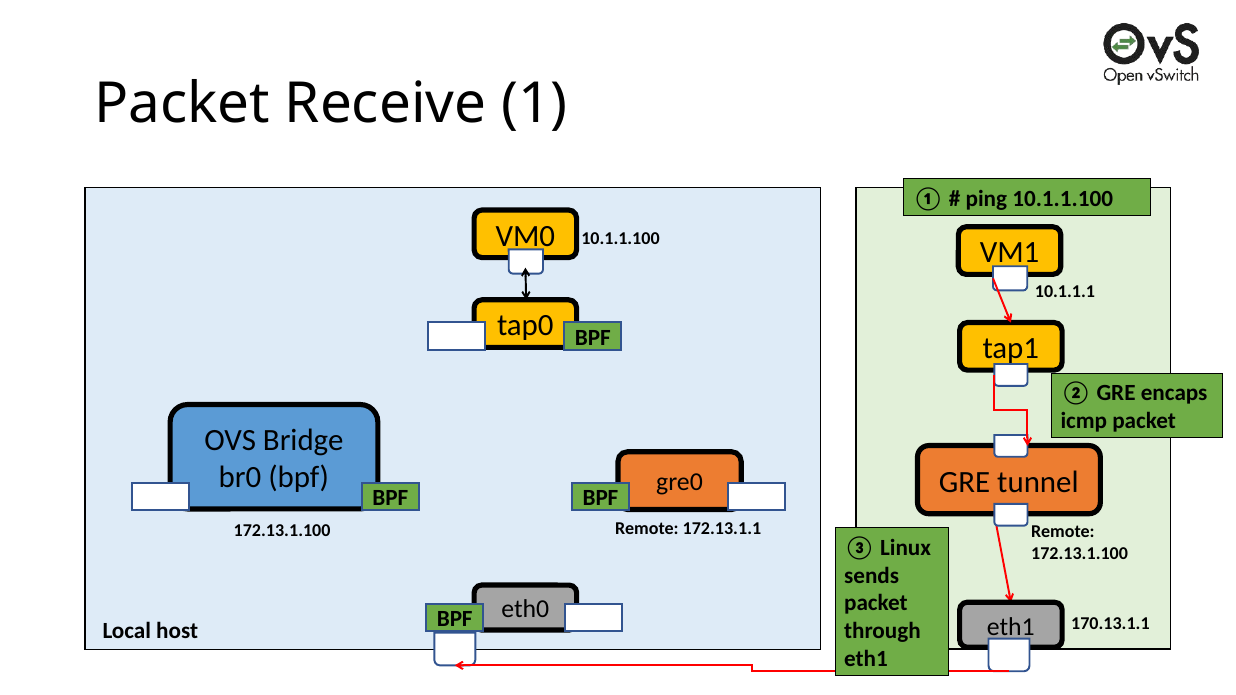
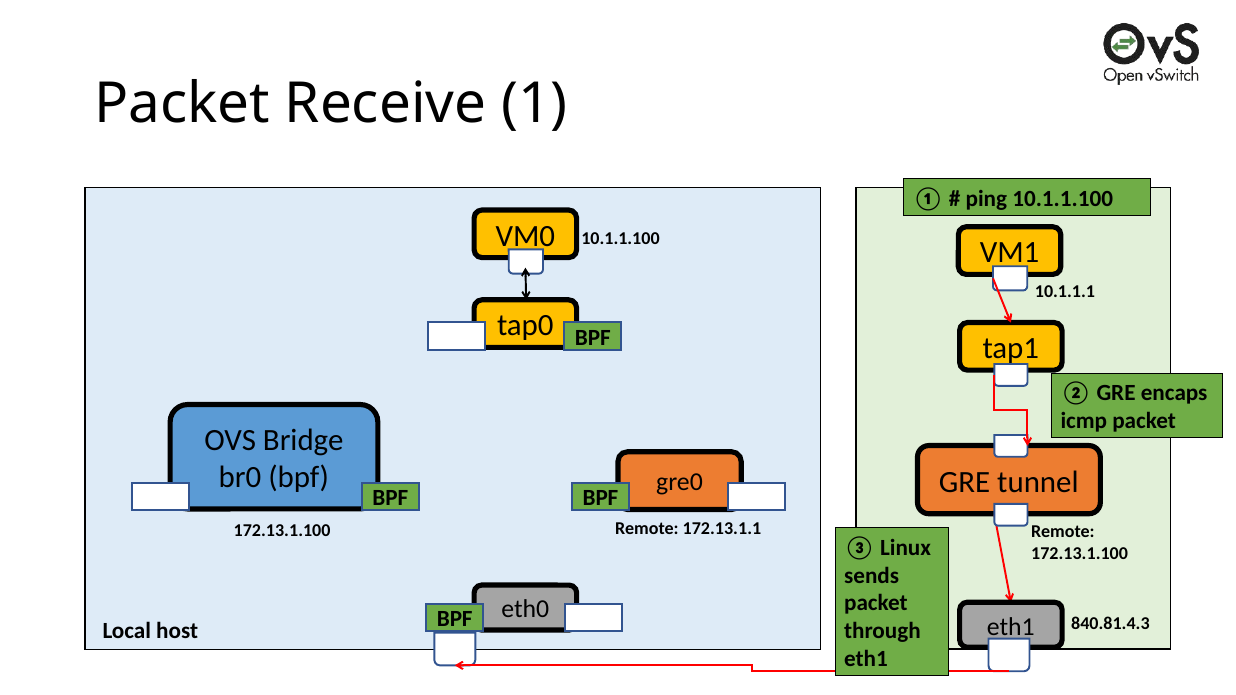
170.13.1.1: 170.13.1.1 -> 840.81.4.3 (1110, 624)
